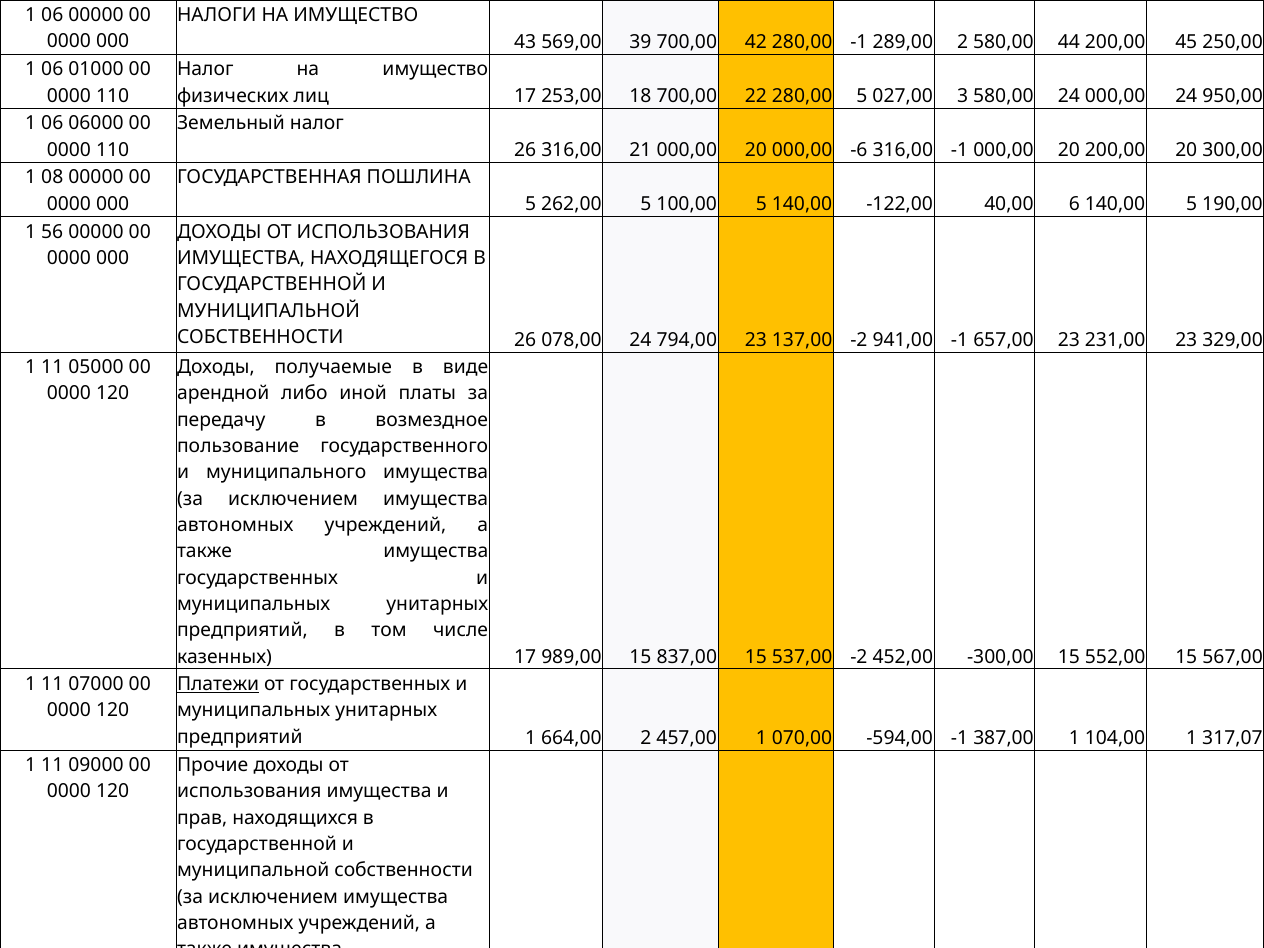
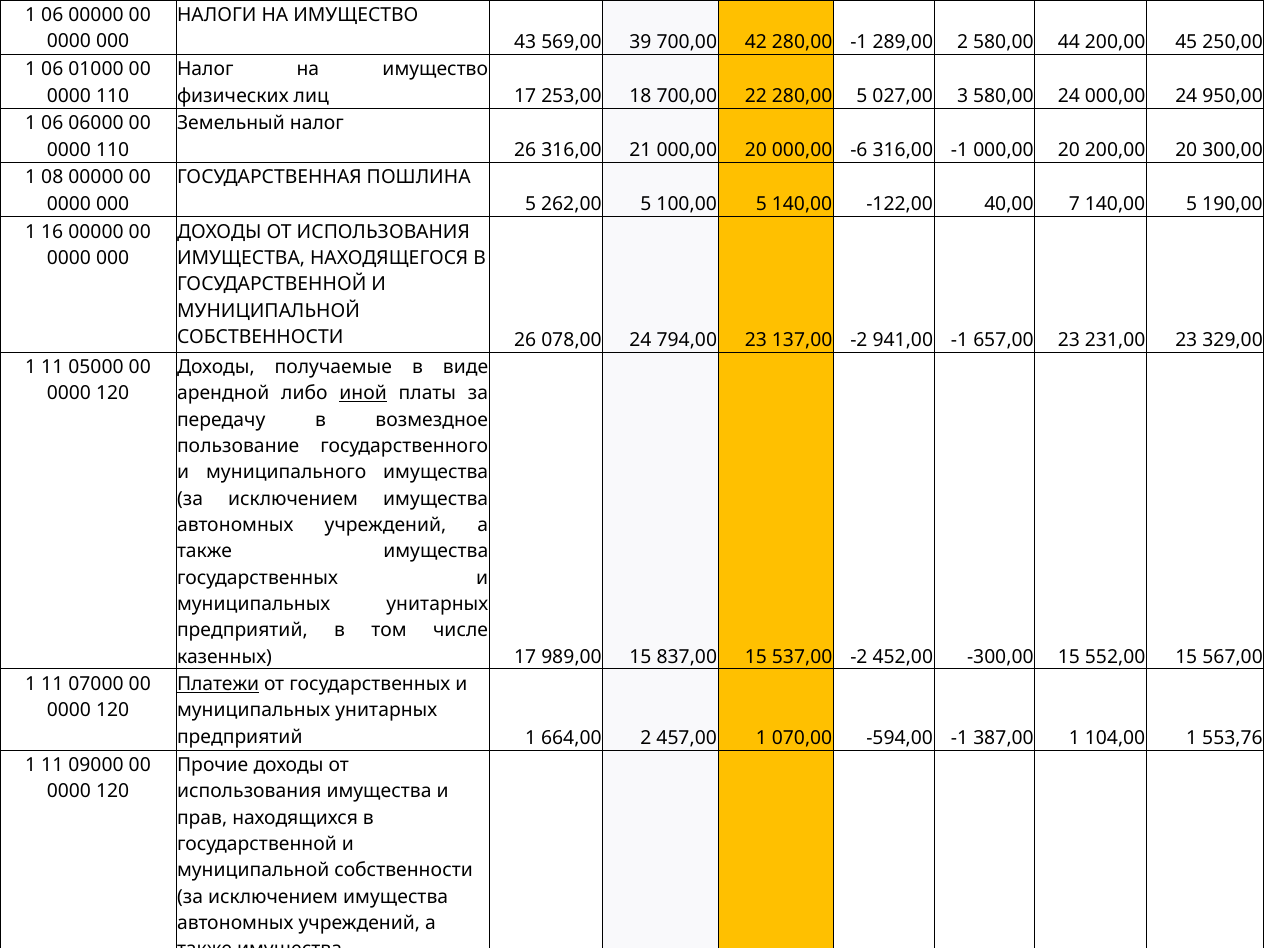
40,00 6: 6 -> 7 (1074, 205)
56: 56 -> 16 (52, 232)
иной underline: none -> present (363, 393)
317,07: 317,07 -> 553,76 (1232, 738)
